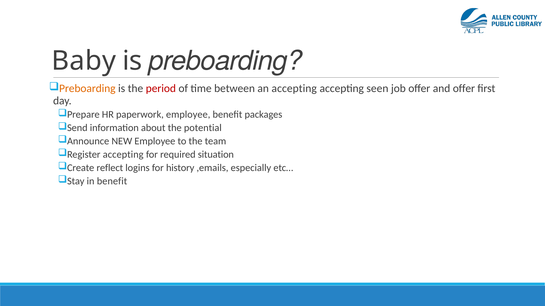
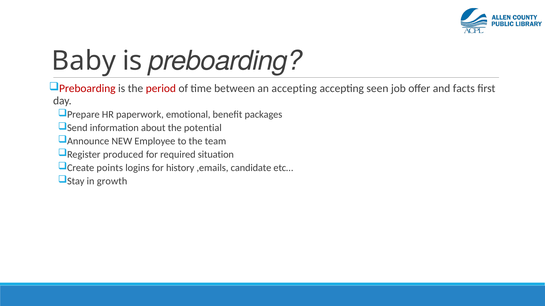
Preboarding colour: orange -> red (87, 89)
and offer: offer -> facts (464, 89)
paperwork employee: employee -> emotional (188, 115)
accepting: accepting -> produced (123, 155)
reflect: reflect -> points (110, 168)
especially: especially -> candidate (251, 168)
in benefit: benefit -> growth (112, 181)
